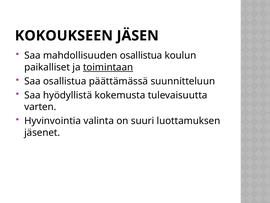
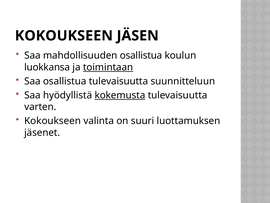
paikalliset: paikalliset -> luokkansa (47, 67)
osallistua päättämässä: päättämässä -> tulevaisuutta (119, 81)
kokemusta underline: none -> present (120, 95)
Hyvinvointia: Hyvinvointia -> Kokoukseen (53, 121)
